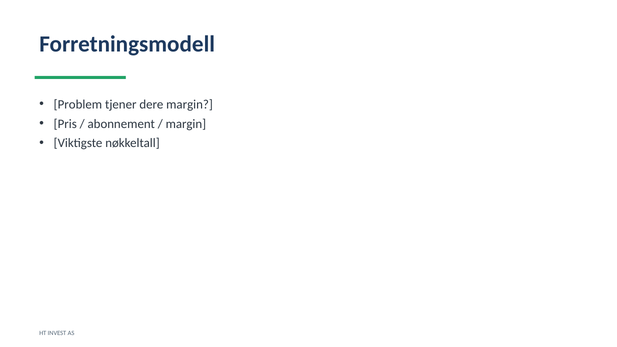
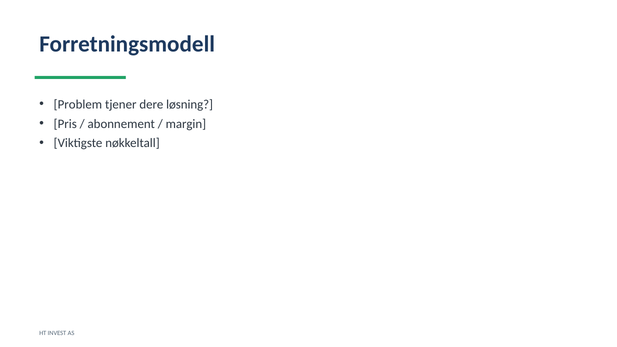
dere margin: margin -> løsning (190, 105)
